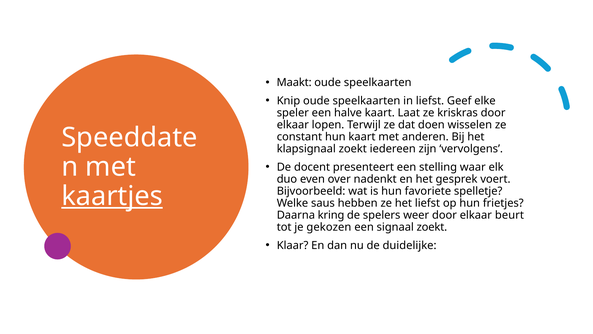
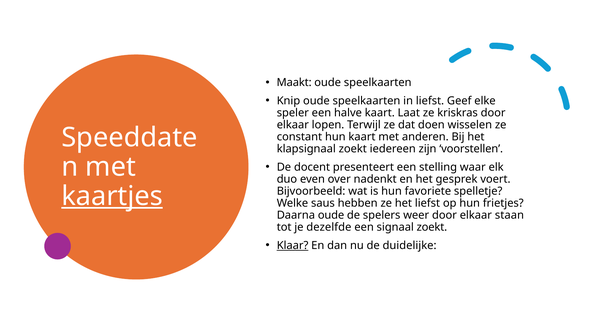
vervolgens: vervolgens -> voorstellen (471, 149)
Daarna kring: kring -> oude (331, 215)
beurt: beurt -> staan (509, 215)
gekozen: gekozen -> dezelfde (329, 227)
Klaar underline: none -> present (293, 245)
